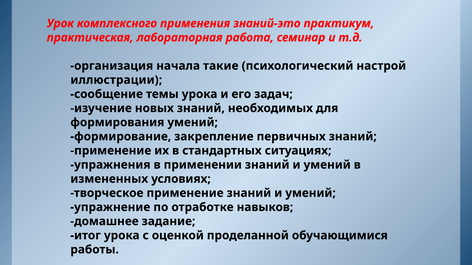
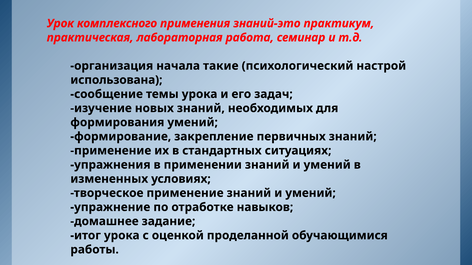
иллюстрации: иллюстрации -> использована (116, 80)
